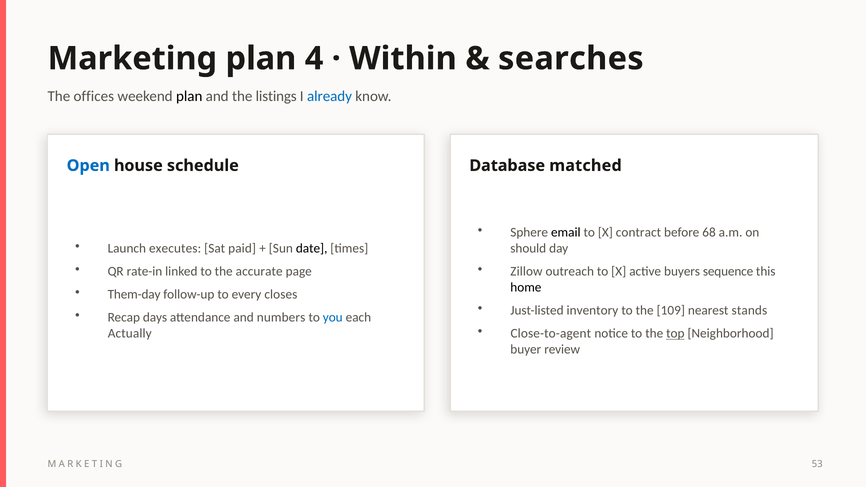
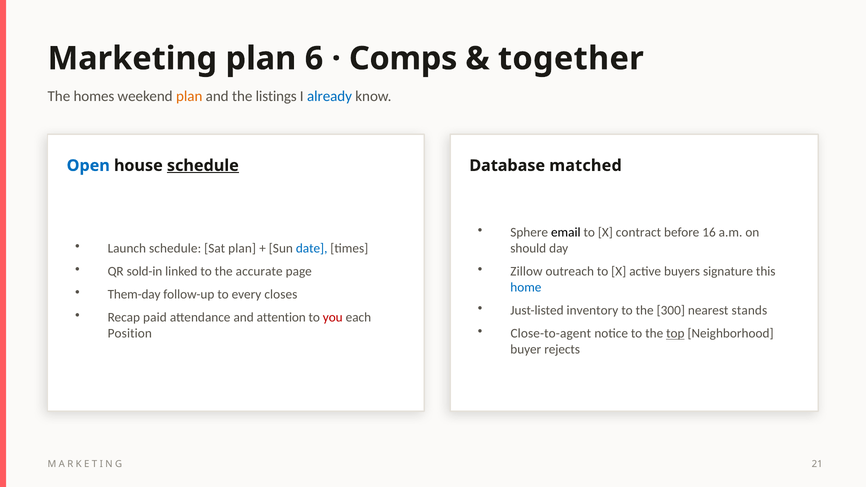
4: 4 -> 6 (314, 59)
Within: Within -> Comps (403, 59)
searches: searches -> together (571, 59)
offices: offices -> homes (94, 96)
plan colour: black -> orange (189, 96)
schedule underline: none -> present (203, 166)
68: 68 -> 16 (709, 232)
Launch executes: executes -> schedule (175, 248)
Sat paid: paid -> plan (242, 248)
date colour: black -> blue (312, 248)
rate-in: rate-in -> sold-in (144, 271)
sequence: sequence -> signature (728, 271)
home colour: black -> blue (526, 287)
109: 109 -> 300 (671, 310)
days: days -> paid (155, 318)
numbers: numbers -> attention (281, 318)
you colour: blue -> red (333, 318)
Actually: Actually -> Position (130, 334)
review: review -> rejects (562, 350)
53: 53 -> 21 (817, 464)
